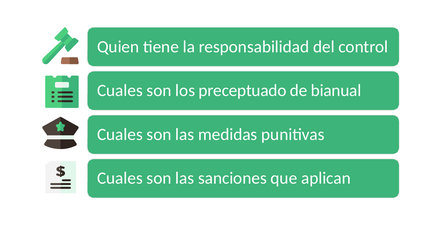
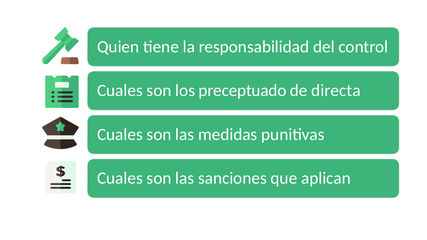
bianual: bianual -> directa (336, 91)
